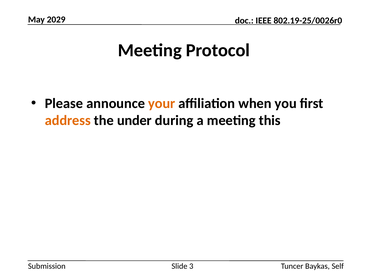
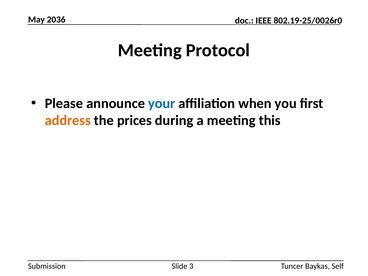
2029: 2029 -> 2036 (56, 20)
your colour: orange -> blue (162, 103)
under: under -> prices (134, 120)
